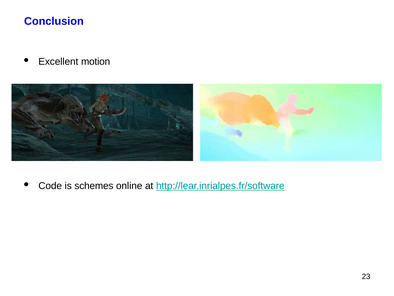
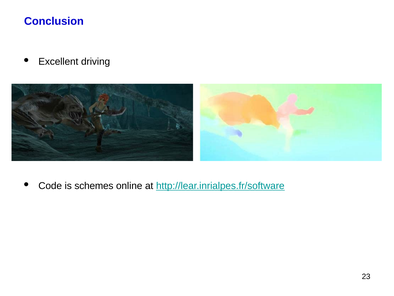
motion: motion -> driving (96, 61)
